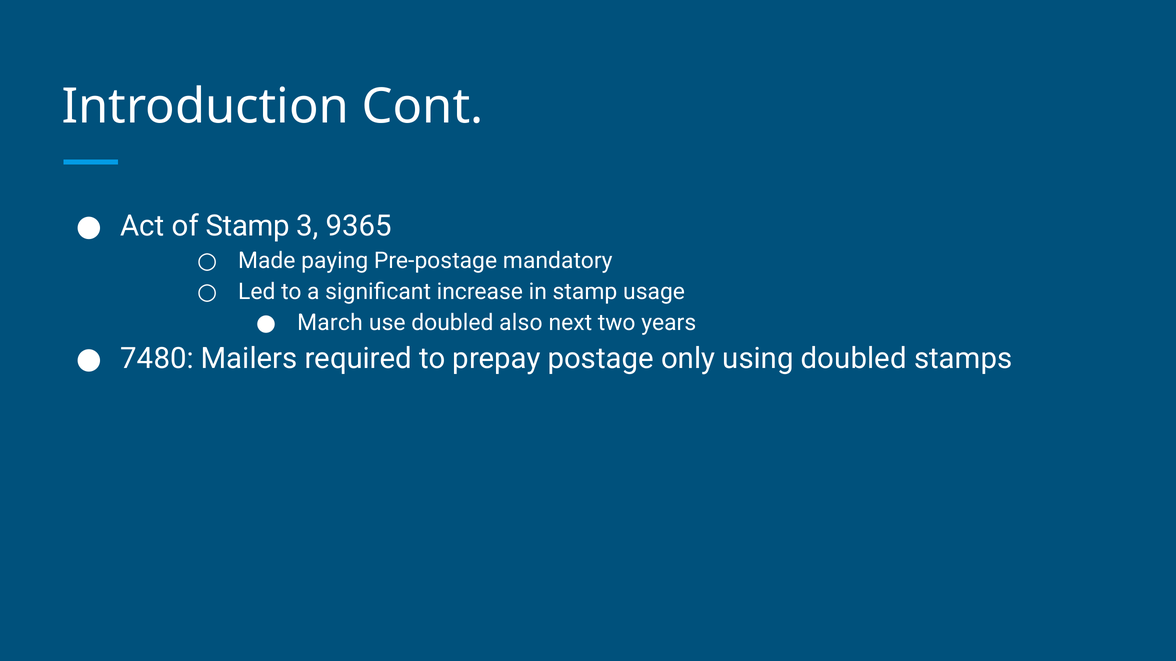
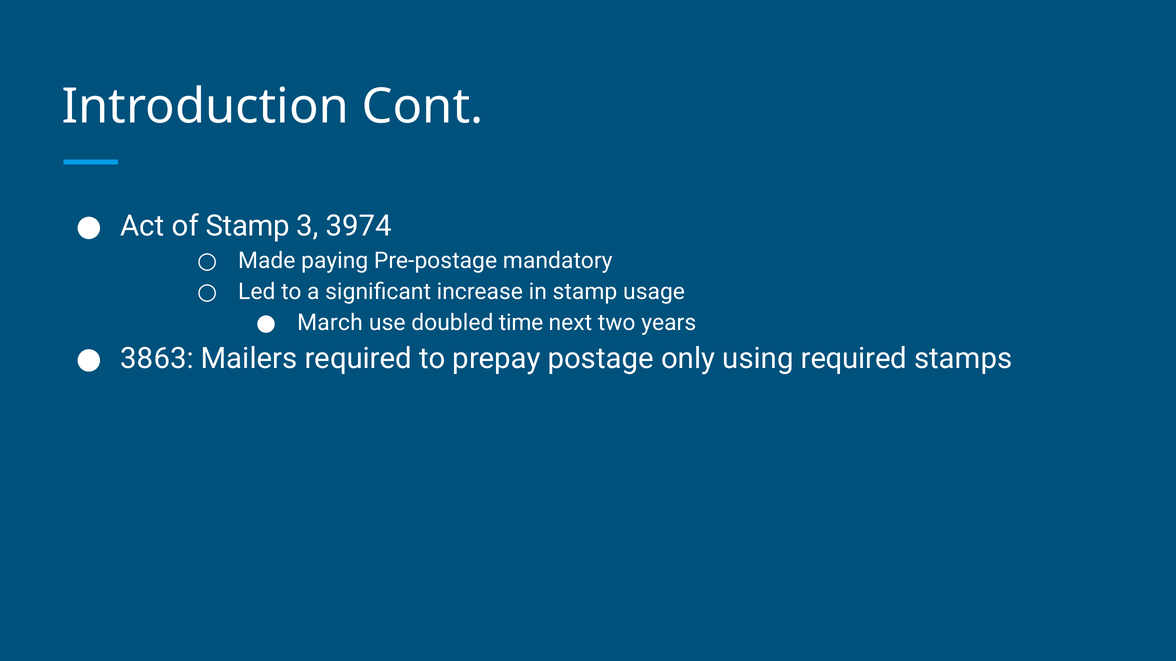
9365: 9365 -> 3974 (359, 226)
also: also -> time (521, 323)
7480: 7480 -> 3863 (157, 359)
using doubled: doubled -> required (854, 359)
